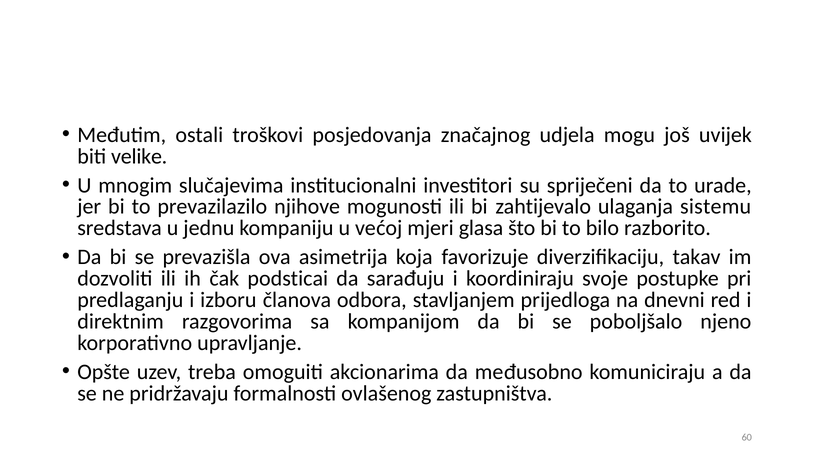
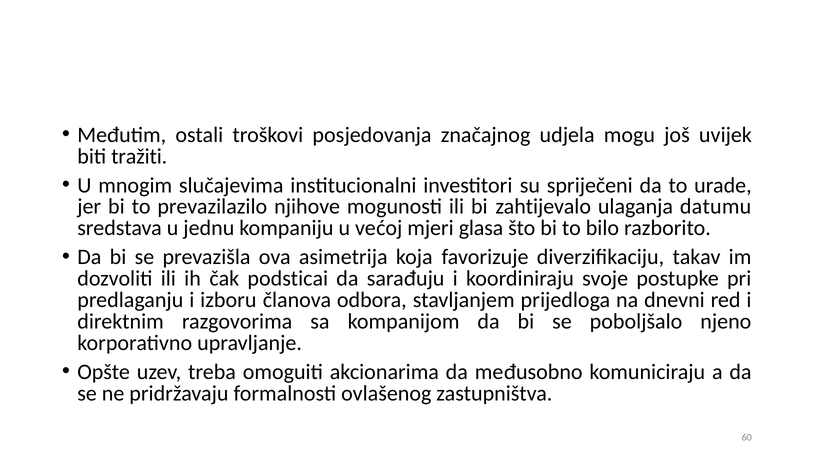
velike: velike -> tražiti (139, 156)
sistemu: sistemu -> datumu (716, 207)
